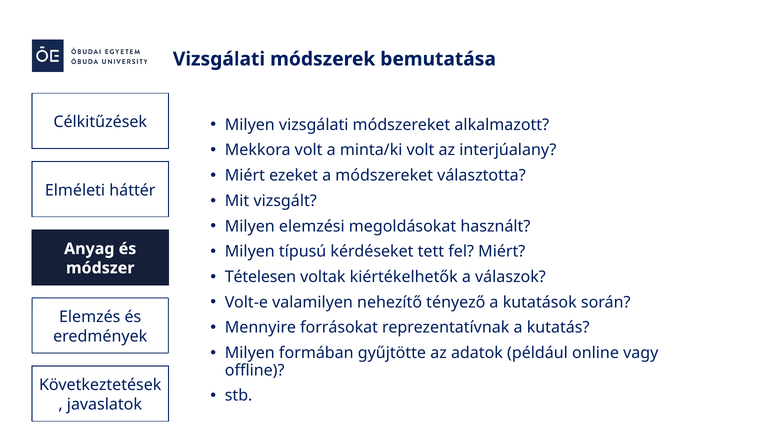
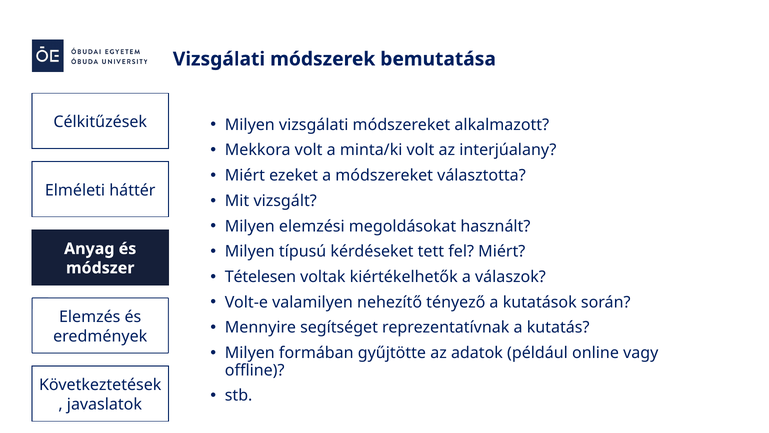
forrásokat: forrásokat -> segítséget (339, 327)
